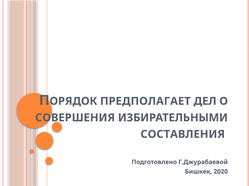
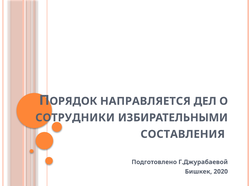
ПРЕДПОЛАГАЕТ: ПРЕДПОЛАГАЕТ -> НАПРАВЛЯЕТСЯ (145, 102)
СОВЕРШЕНИЯ: СОВЕРШЕНИЯ -> СОТРУДНИКИ (75, 118)
